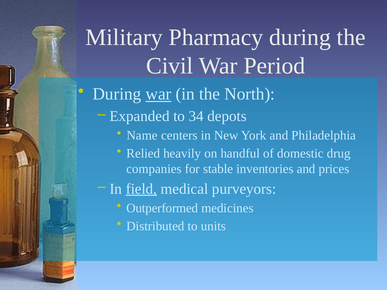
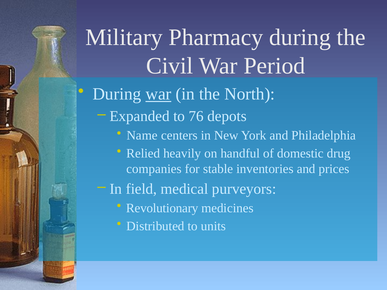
34: 34 -> 76 (196, 116)
field underline: present -> none (141, 189)
Outperformed: Outperformed -> Revolutionary (162, 208)
